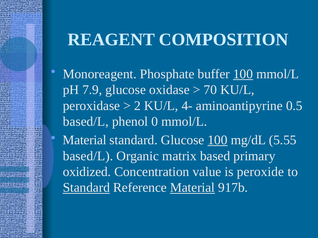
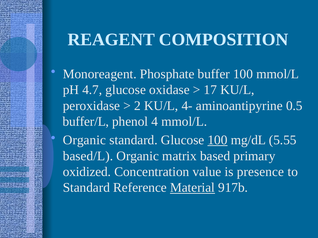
100 underline: present -> none (243, 74)
7.9: 7.9 -> 4.7 (92, 90)
70: 70 -> 17 (210, 90)
based/L: based/L -> buffer/L (86, 122)
0: 0 -> 4 (155, 122)
Material: Material -> Organic (84, 140)
peroxide: peroxide -> presence (260, 172)
Standard underline: present -> none (86, 188)
